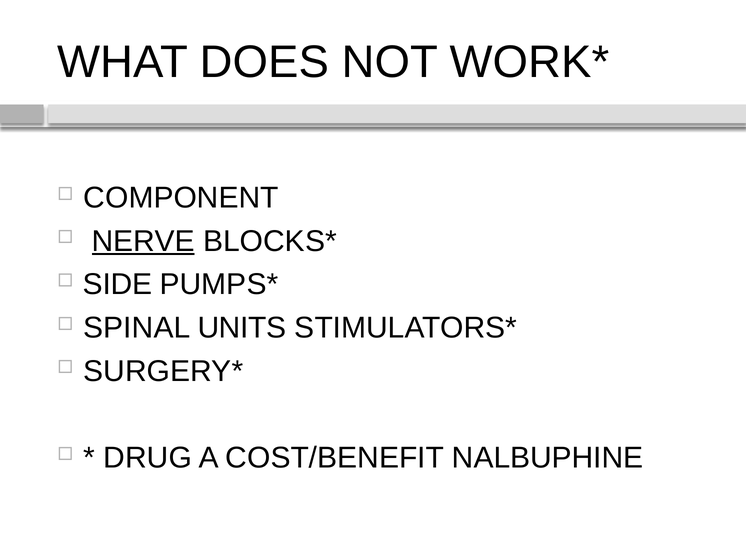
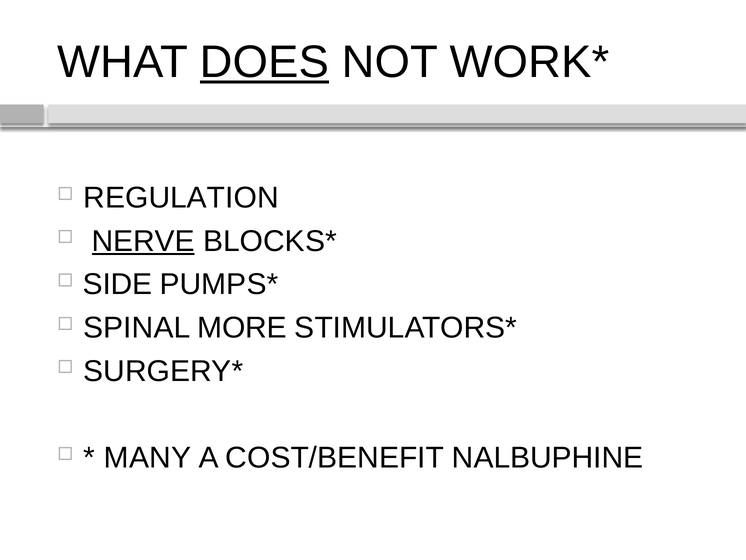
DOES underline: none -> present (264, 62)
COMPONENT: COMPONENT -> REGULATION (181, 198)
UNITS: UNITS -> MORE (242, 328)
DRUG: DRUG -> MANY (148, 458)
